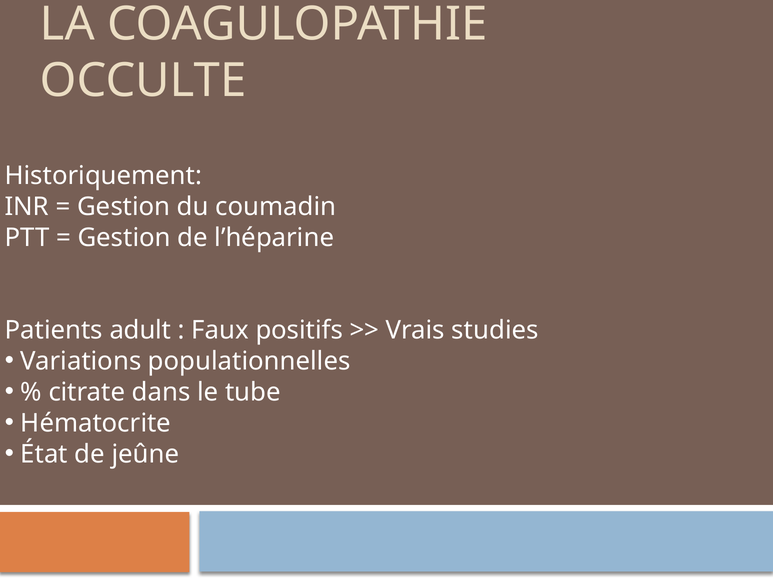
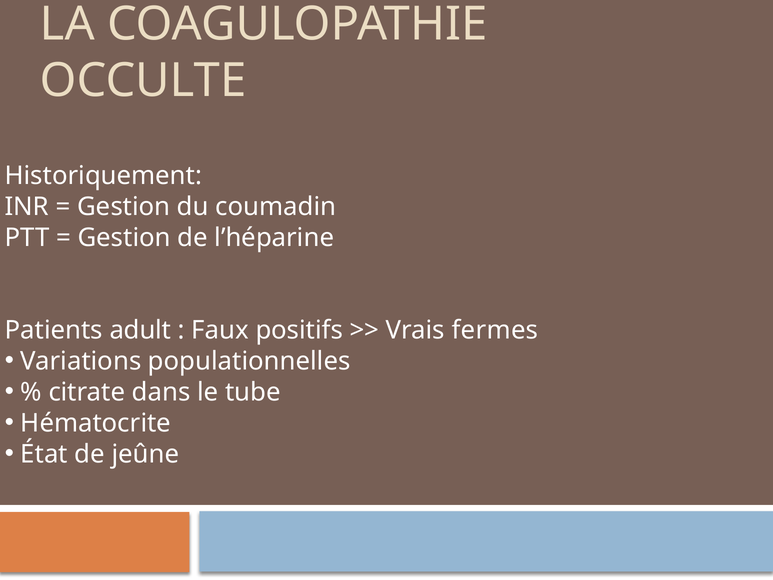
studies: studies -> fermes (495, 330)
